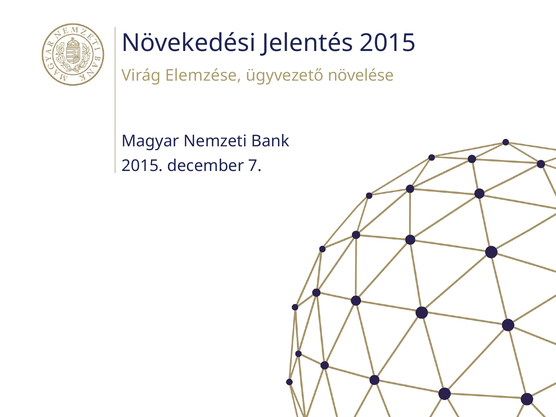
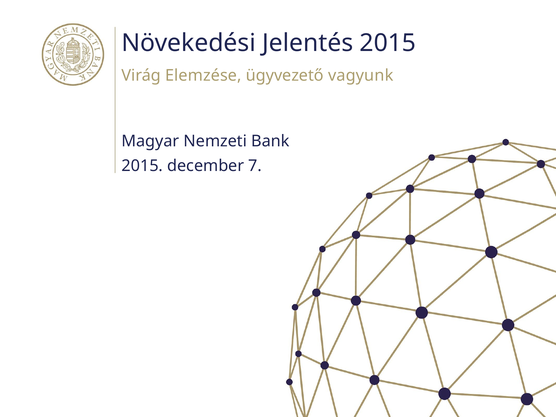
növelése: növelése -> vagyunk (361, 75)
